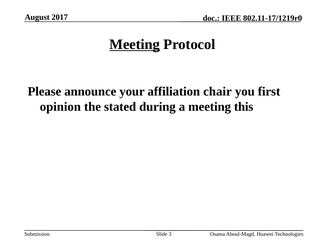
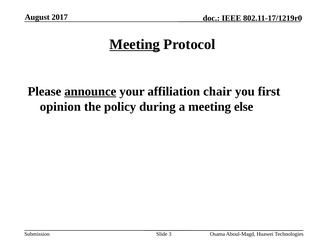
announce underline: none -> present (90, 91)
stated: stated -> policy (120, 107)
this: this -> else (244, 107)
